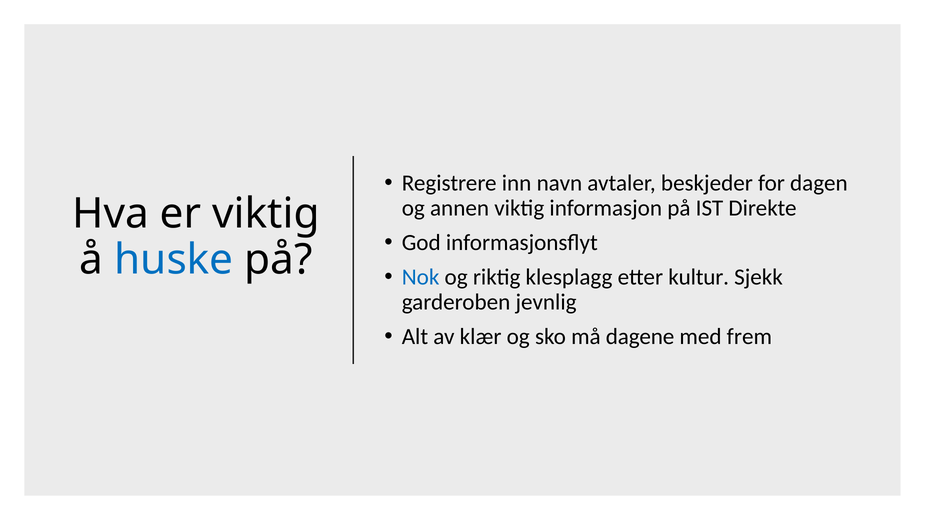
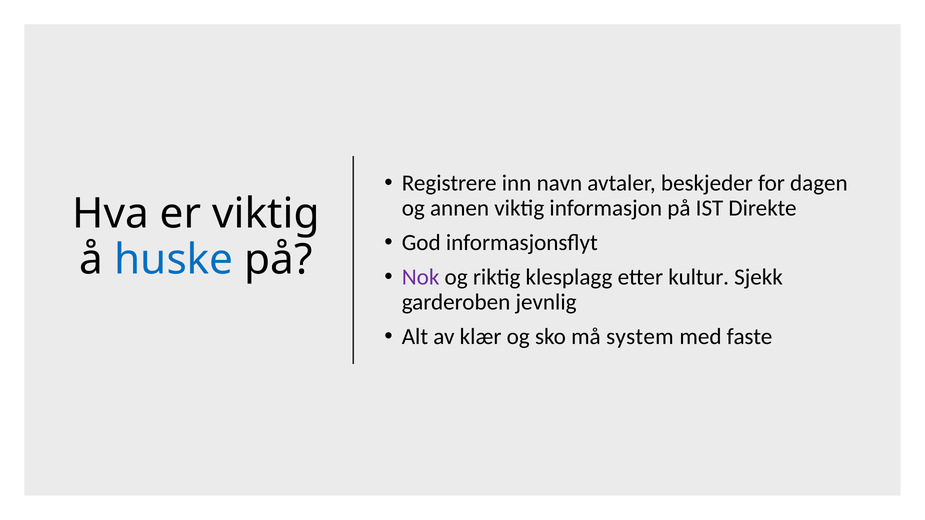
Nok colour: blue -> purple (421, 277)
dagene: dagene -> system (640, 337)
frem: frem -> faste (750, 337)
